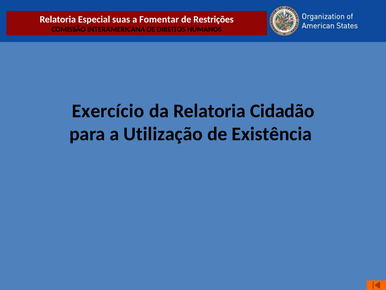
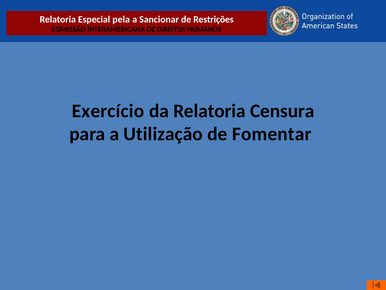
suas: suas -> pela (121, 19)
Fomentar: Fomentar -> Sancionar (159, 19)
Cidadão: Cidadão -> Censura (282, 111)
Existência: Existência -> Fomentar (272, 134)
